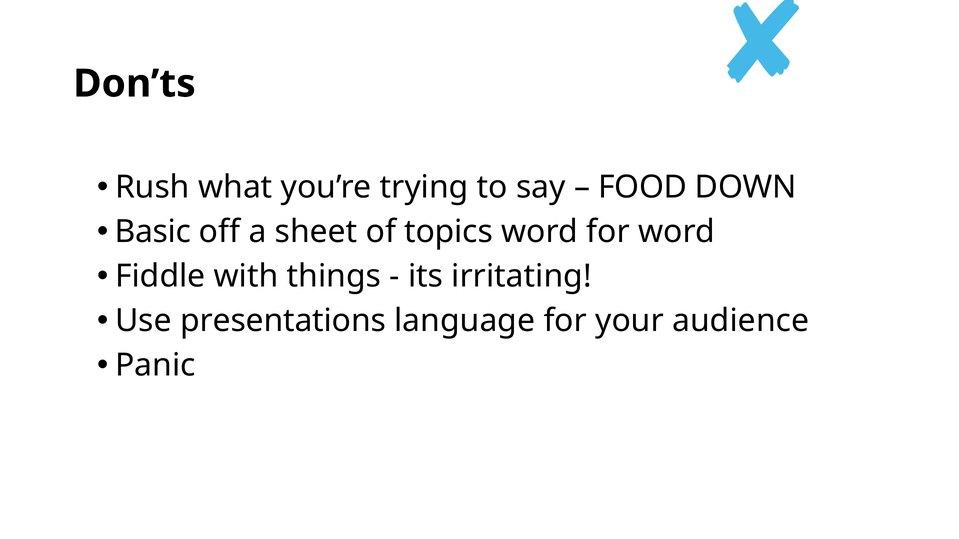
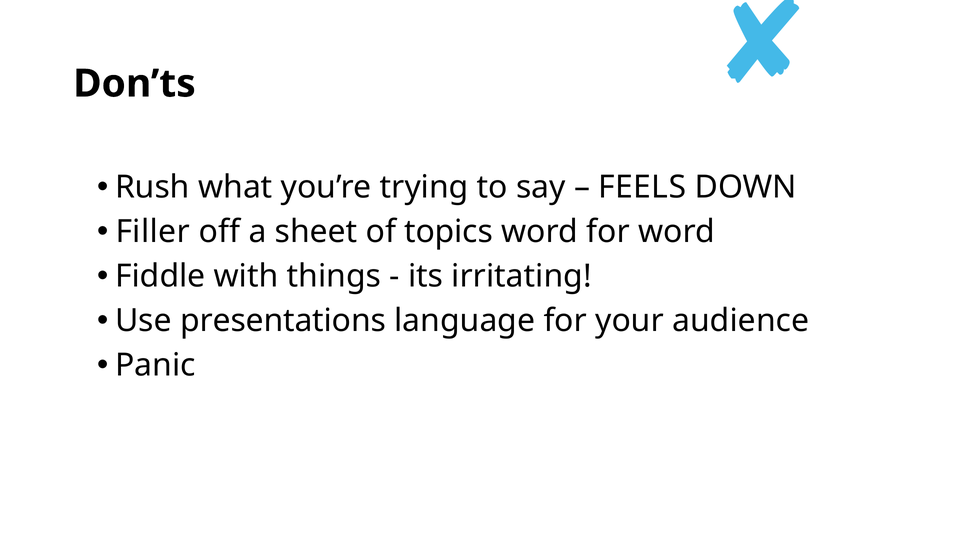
FOOD: FOOD -> FEELS (642, 187)
Basic: Basic -> Filler (153, 232)
